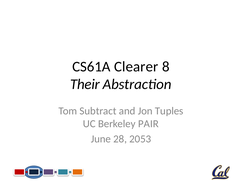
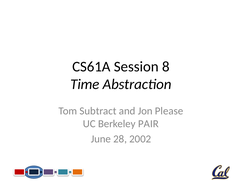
Clearer: Clearer -> Session (136, 67)
Their: Their -> Time (85, 85)
Tuples: Tuples -> Please (169, 111)
2053: 2053 -> 2002 (140, 139)
